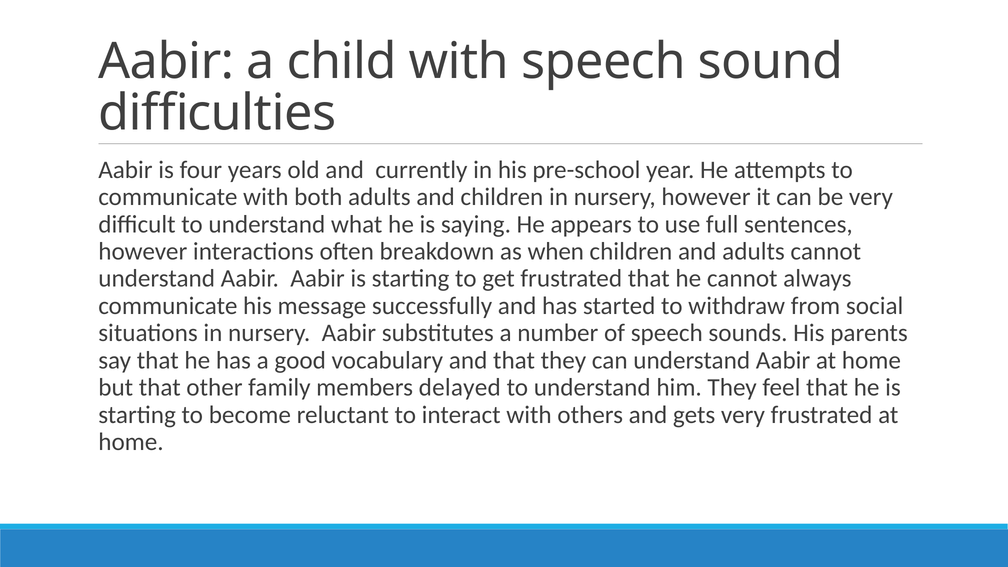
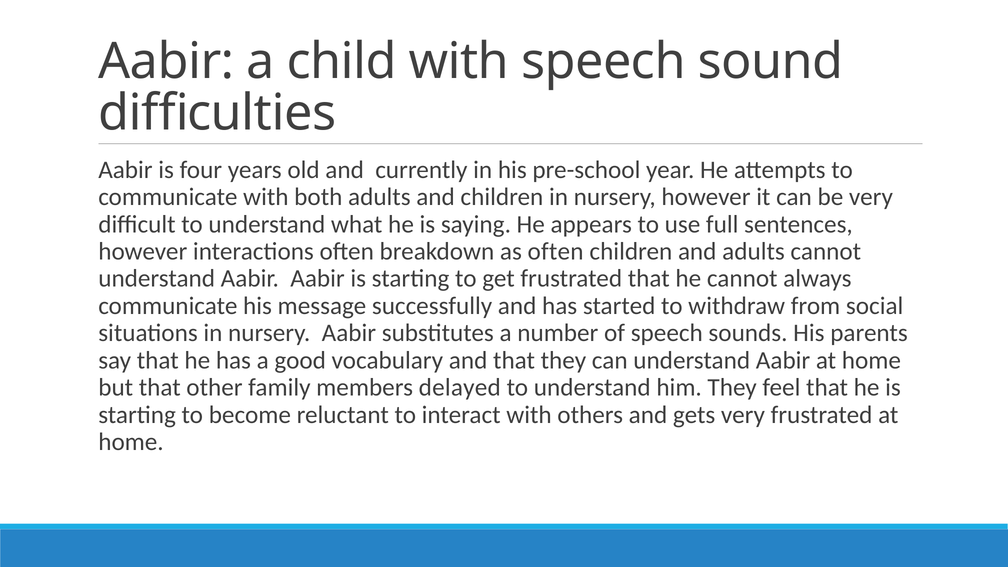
as when: when -> often (556, 251)
